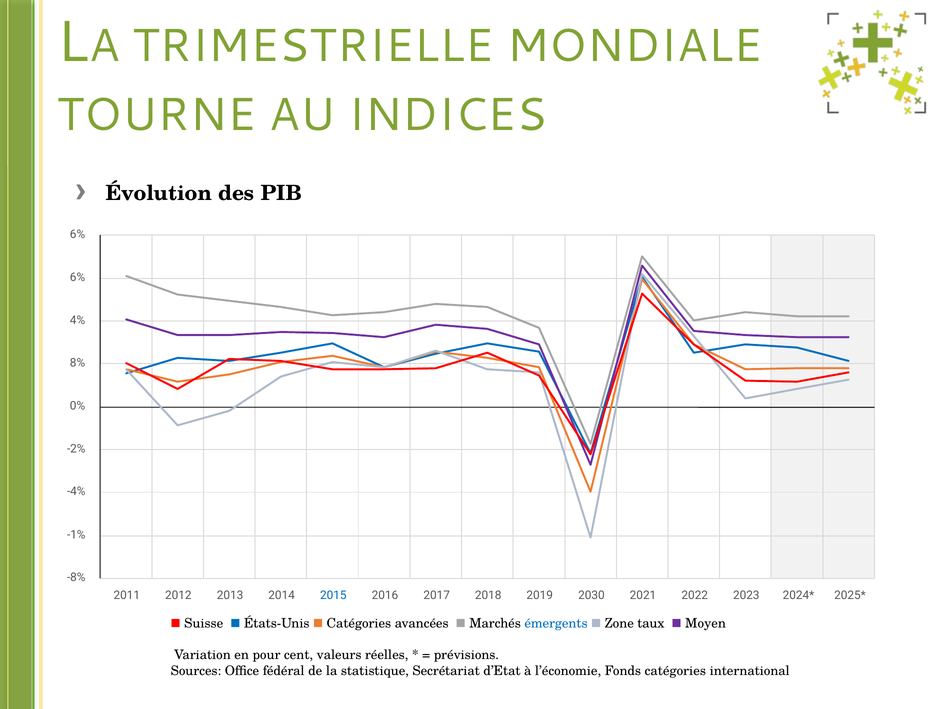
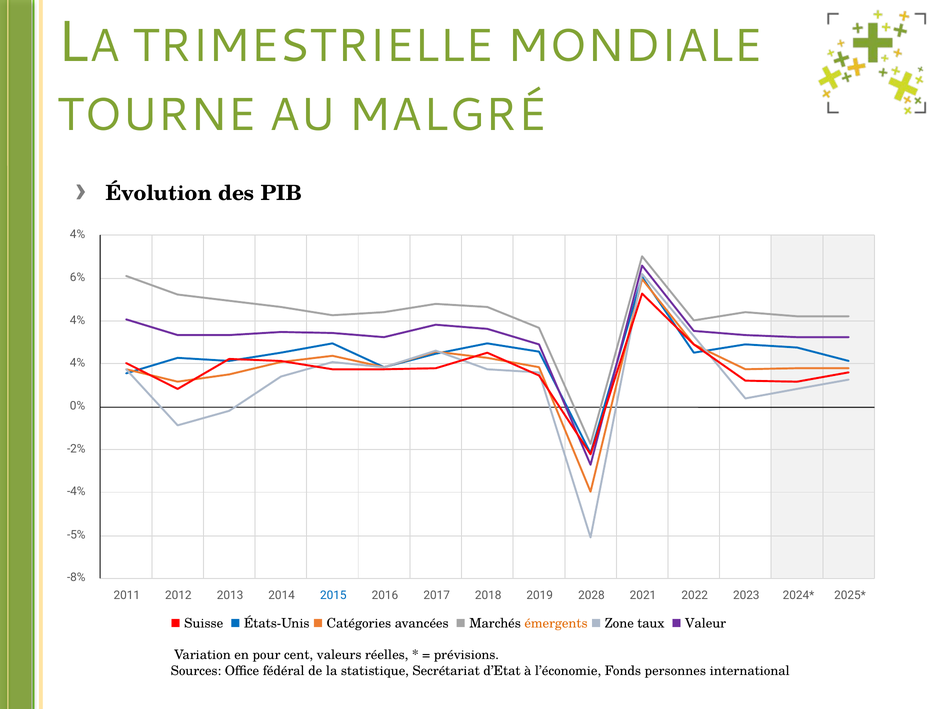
INDICES: INDICES -> MALGRÉ (447, 115)
6%: 6% -> 4% (78, 234)
8%: 8% -> 4% (78, 363)
-1%: -1% -> -5% (76, 534)
2030: 2030 -> 2028 (591, 595)
émergents colour: blue -> orange (556, 623)
Moyen: Moyen -> Valeur (706, 623)
Fonds catégories: catégories -> personnes (675, 671)
